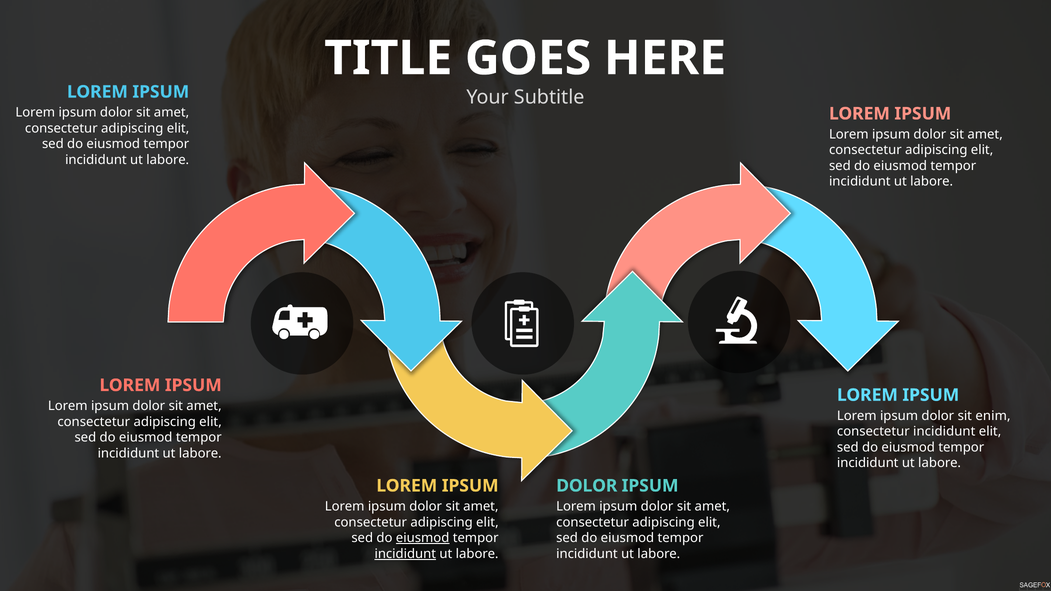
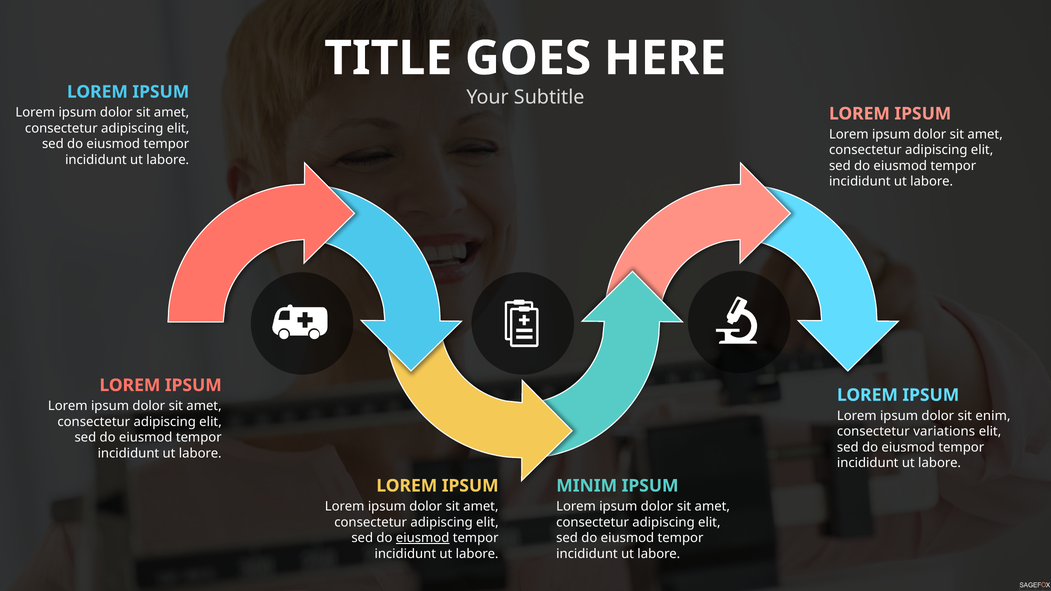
consectetur incididunt: incididunt -> variations (944, 432)
DOLOR: DOLOR -> MINIM (587, 486)
incididunt underline: present -> none (405, 554)
